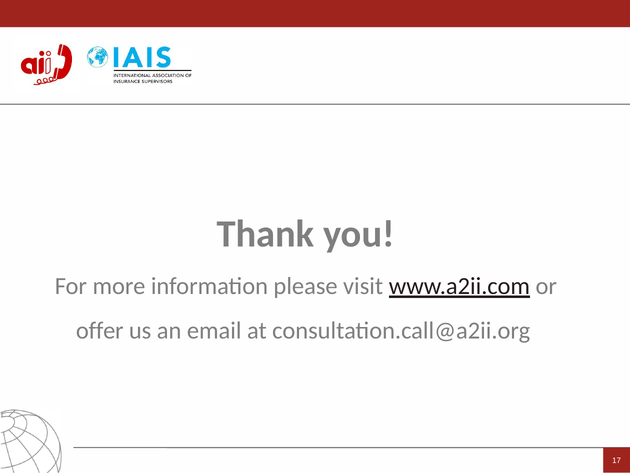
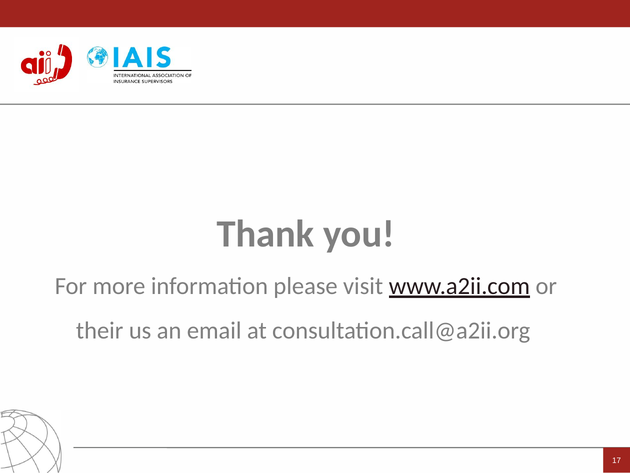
offer: offer -> their (100, 330)
